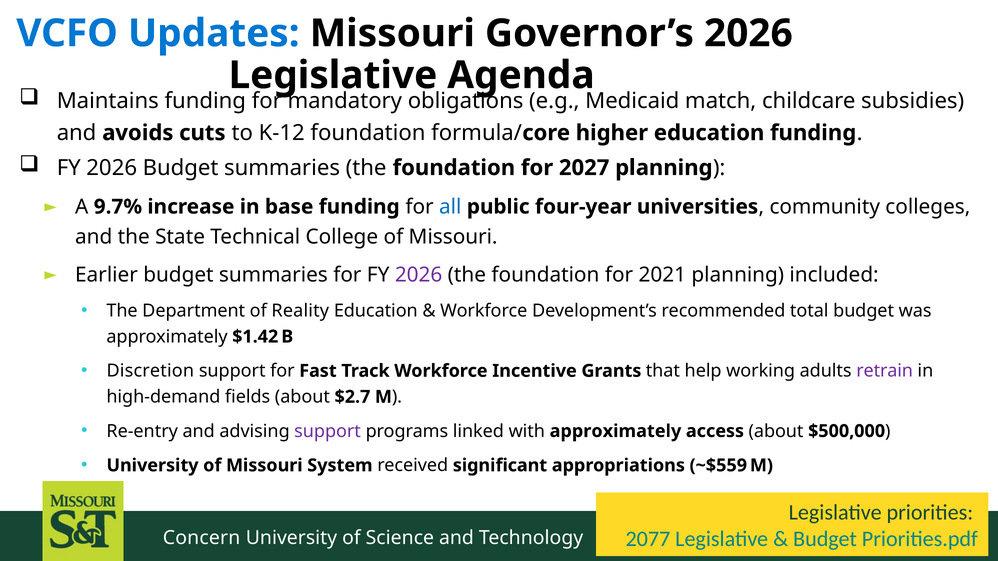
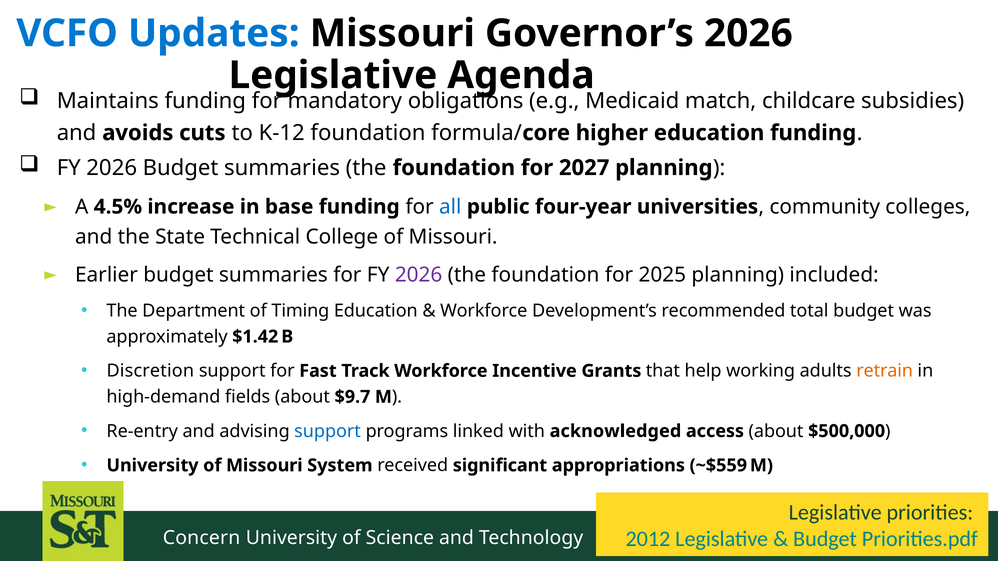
9.7%: 9.7% -> 4.5% (118, 207)
2021: 2021 -> 2025 (662, 275)
Reality: Reality -> Timing (300, 311)
retrain colour: purple -> orange (885, 371)
$2.7: $2.7 -> $9.7 (352, 397)
support colour: purple -> blue (328, 431)
with approximately: approximately -> acknowledged (615, 431)
2077: 2077 -> 2012 (648, 539)
